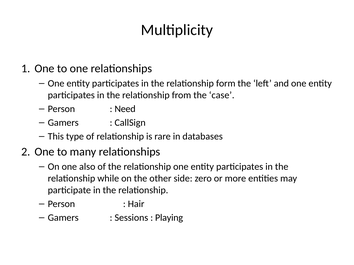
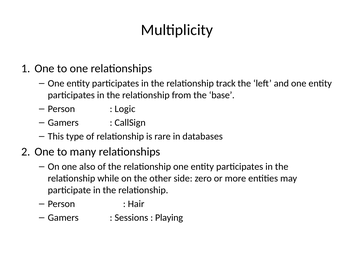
form: form -> track (226, 83)
case: case -> base (222, 95)
Need: Need -> Logic (125, 109)
